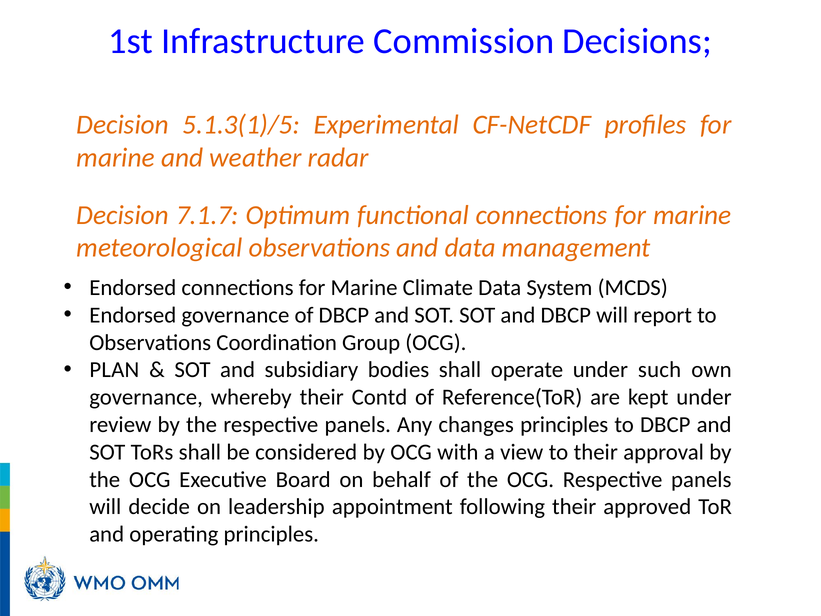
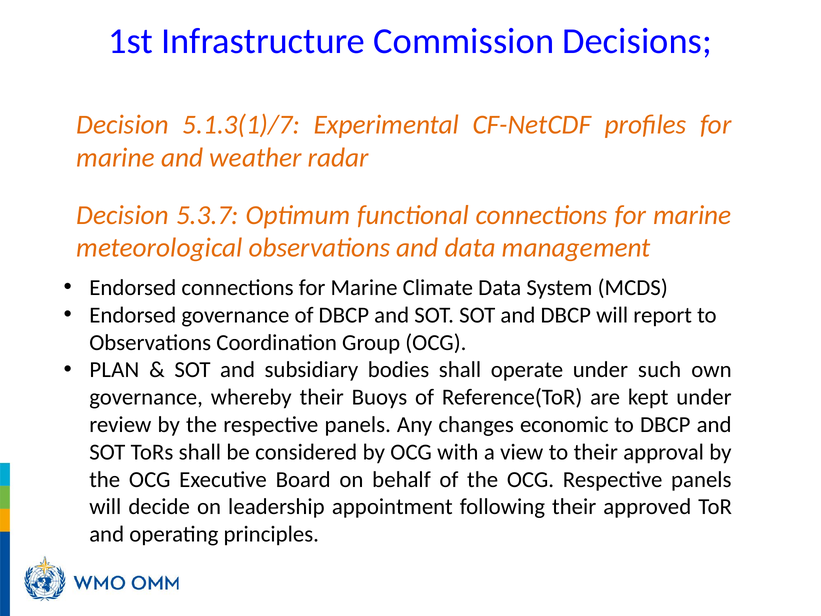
5.1.3(1)/5: 5.1.3(1)/5 -> 5.1.3(1)/7 (241, 125)
7.1.7: 7.1.7 -> 5.3.7 (207, 215)
Contd: Contd -> Buoys (379, 397)
changes principles: principles -> economic (564, 425)
